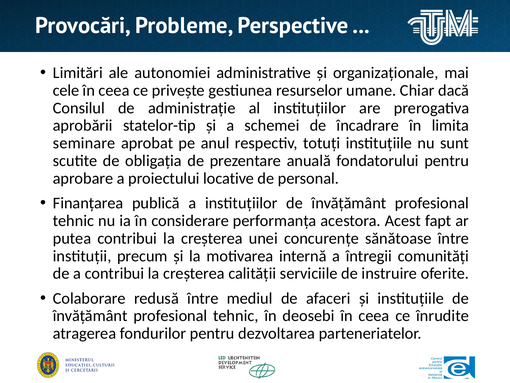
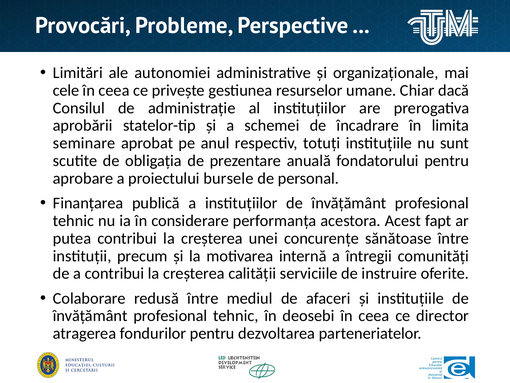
locative: locative -> bursele (228, 178)
înrudite: înrudite -> director (443, 316)
